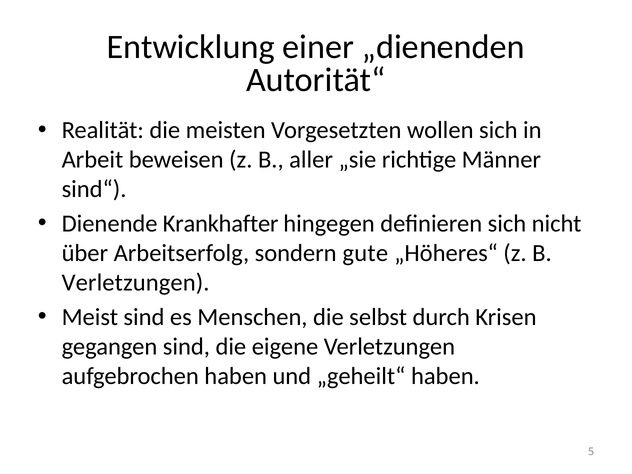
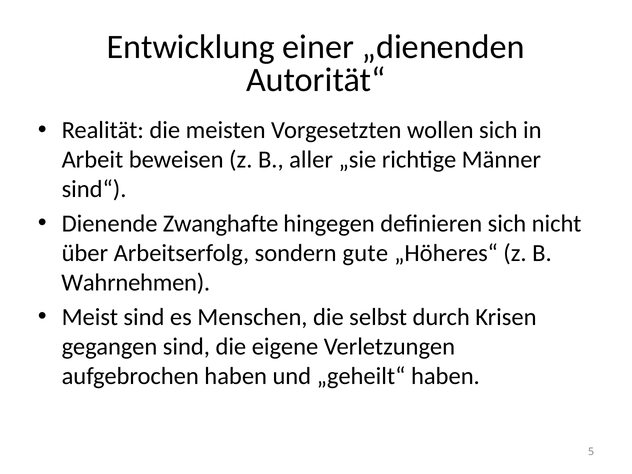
Krankhafter: Krankhafter -> Zwanghafte (221, 224)
Verletzungen: Verletzungen -> Wahrnehmen (136, 283)
